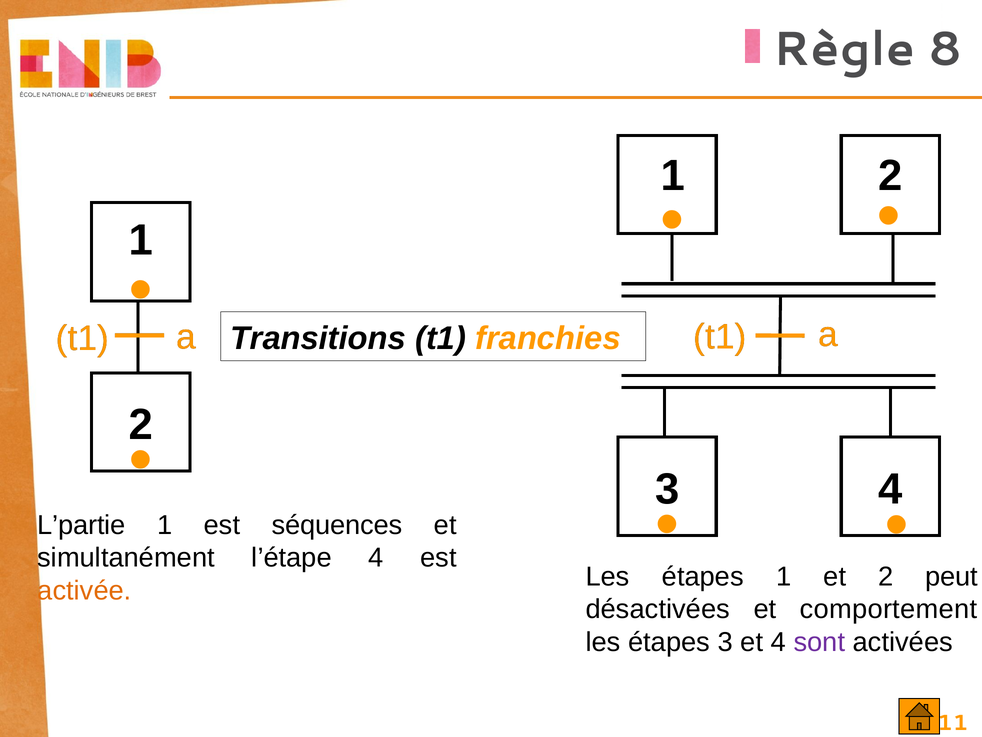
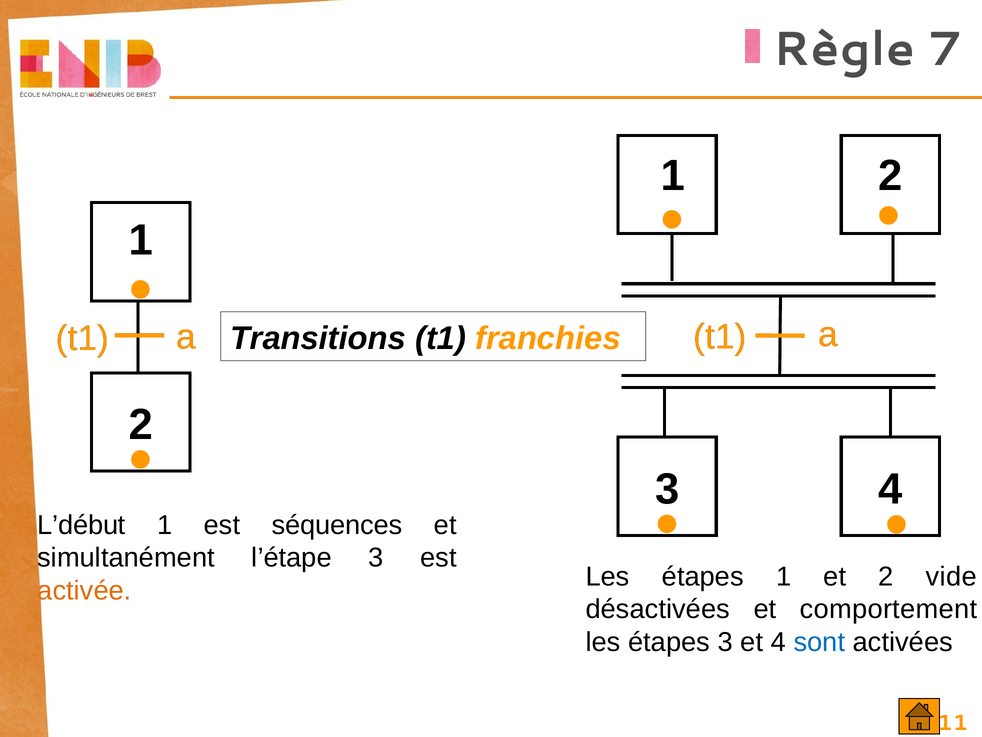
8: 8 -> 7 (946, 49)
L’partie: L’partie -> L’début (81, 525)
l’étape 4: 4 -> 3 (376, 557)
peut: peut -> vide (951, 576)
sont colour: purple -> blue (819, 642)
